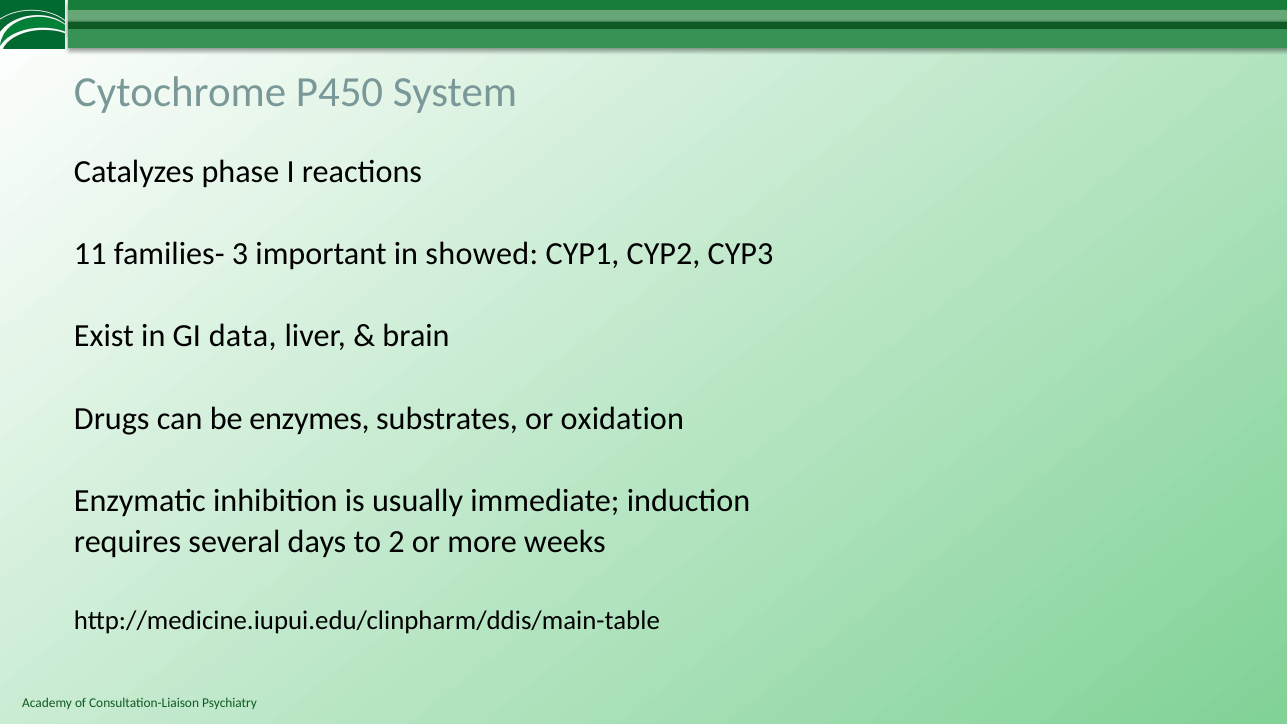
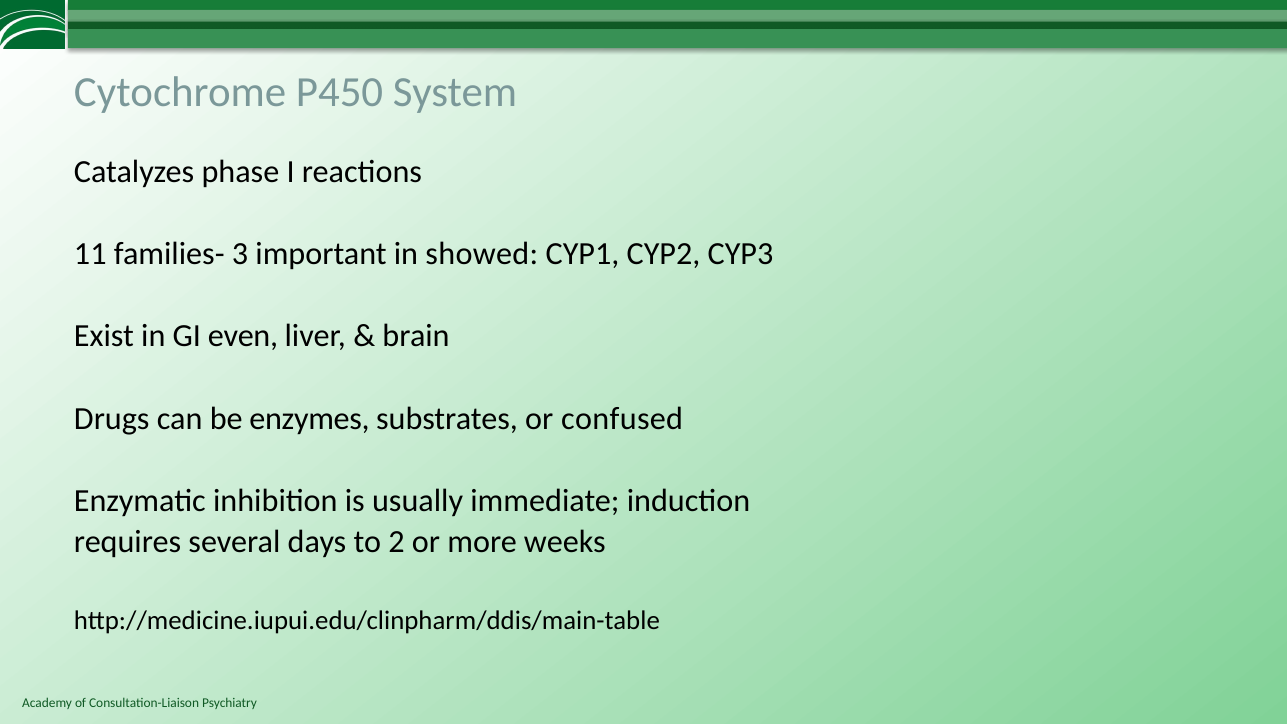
data: data -> even (243, 336)
oxidation: oxidation -> confused (622, 419)
